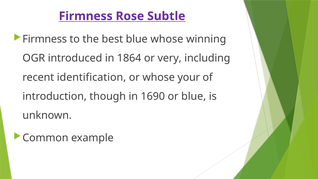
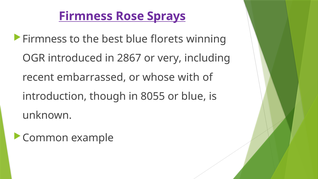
Subtle: Subtle -> Sprays (166, 16)
blue whose: whose -> florets (167, 39)
1864: 1864 -> 2867 (129, 58)
identification: identification -> embarrassed (91, 77)
your: your -> with (189, 77)
1690: 1690 -> 8055 (153, 96)
